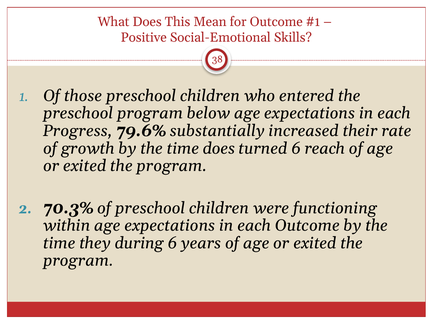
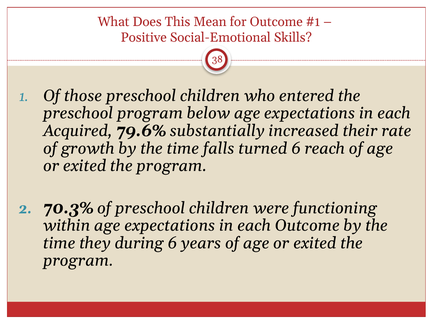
Progress: Progress -> Acquired (78, 131)
time does: does -> falls (219, 149)
